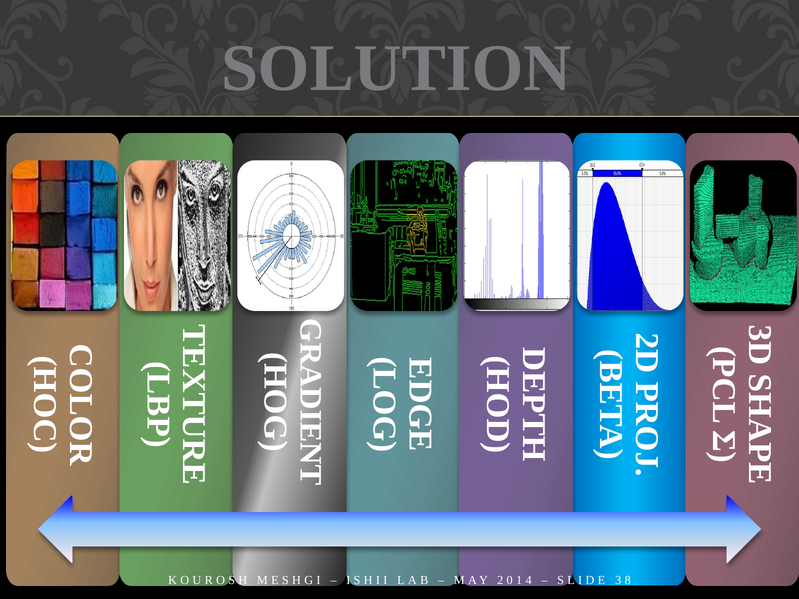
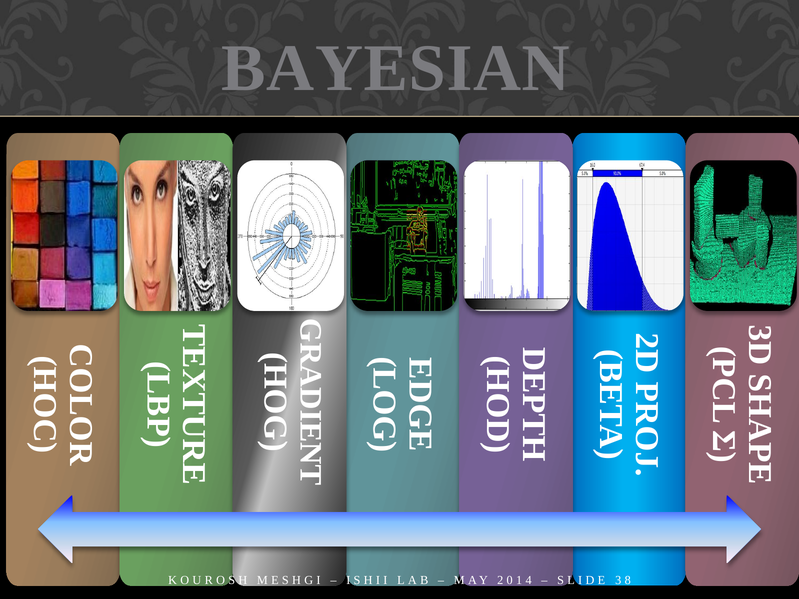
SOLUTION: SOLUTION -> BAYESIAN (396, 68)
